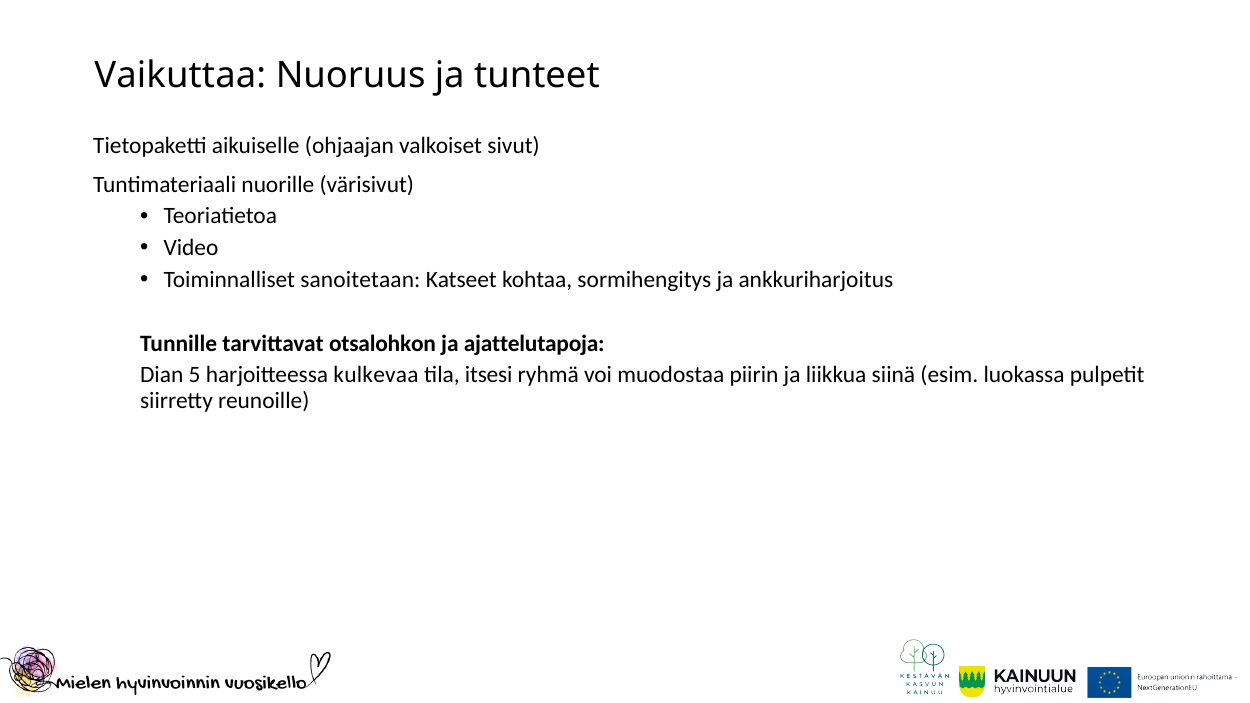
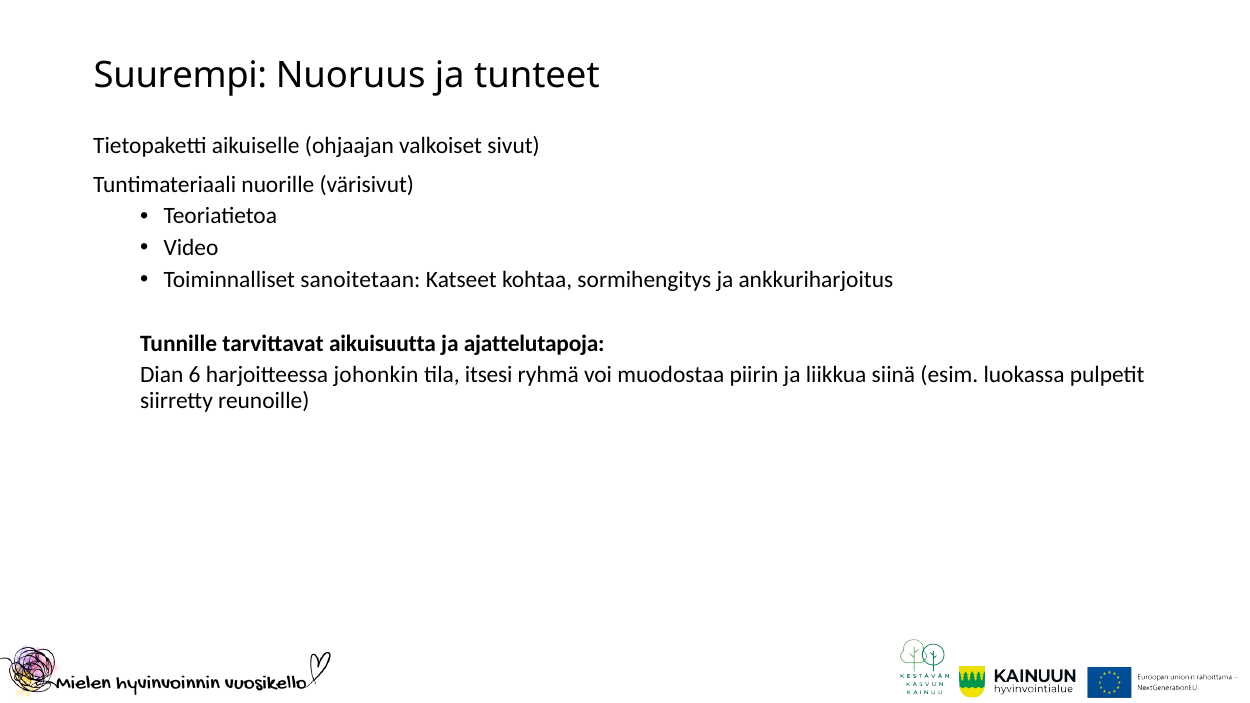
Vaikuttaa: Vaikuttaa -> Suurempi (180, 76)
otsalohkon: otsalohkon -> aikuisuutta (383, 343)
5: 5 -> 6 (195, 375)
kulkevaa: kulkevaa -> johonkin (376, 375)
